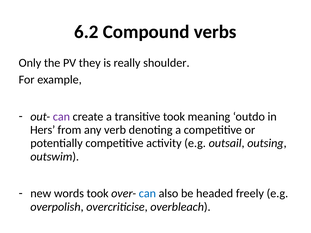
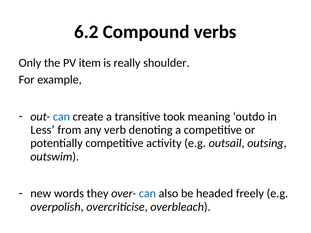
they: they -> item (90, 63)
can colour: purple -> blue (61, 117)
Hers: Hers -> Less (43, 130)
words took: took -> they (98, 194)
